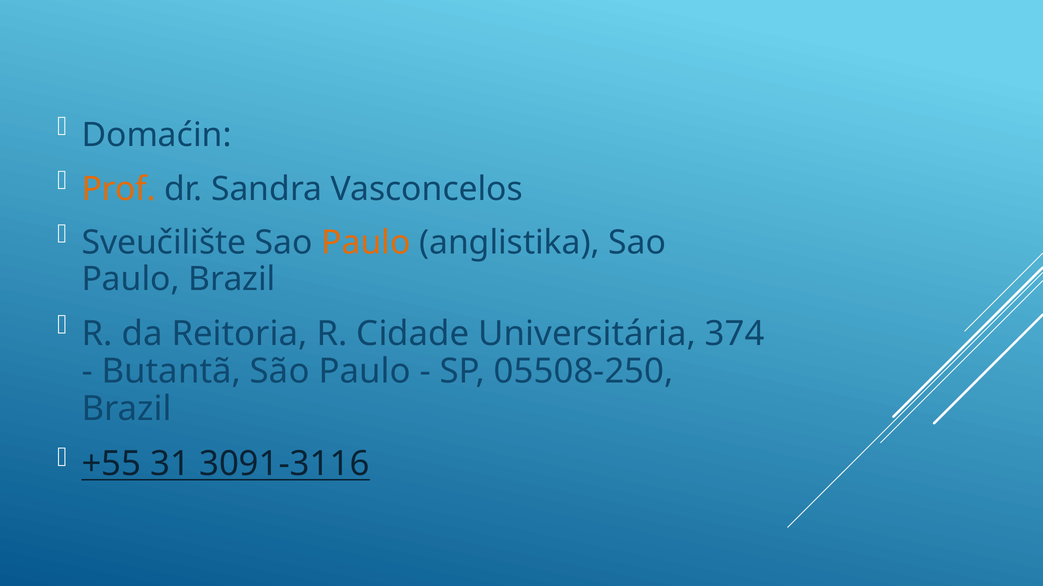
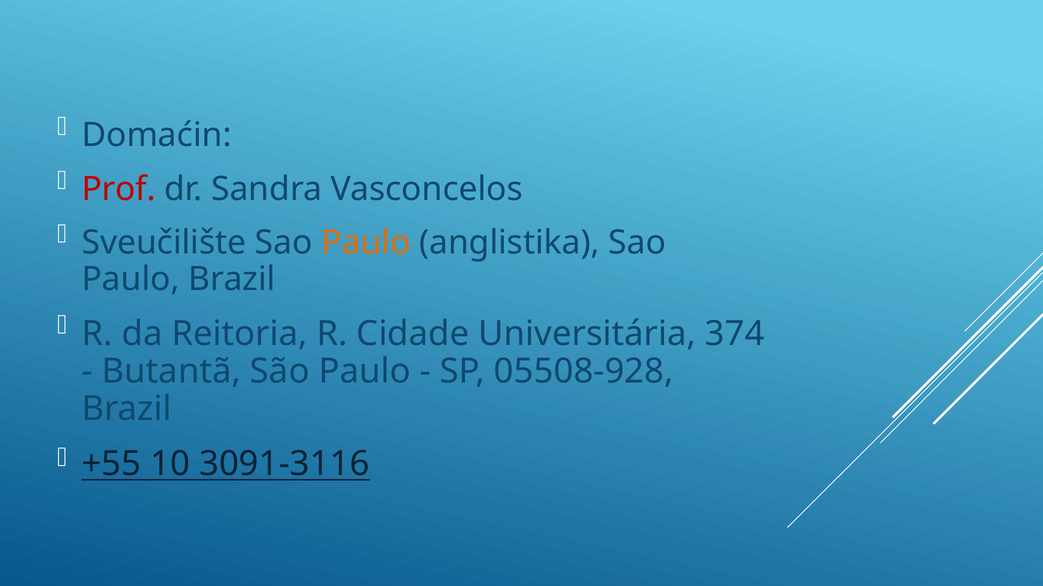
Prof colour: orange -> red (119, 189)
05508-250: 05508-250 -> 05508-928 (584, 372)
31: 31 -> 10 (170, 464)
